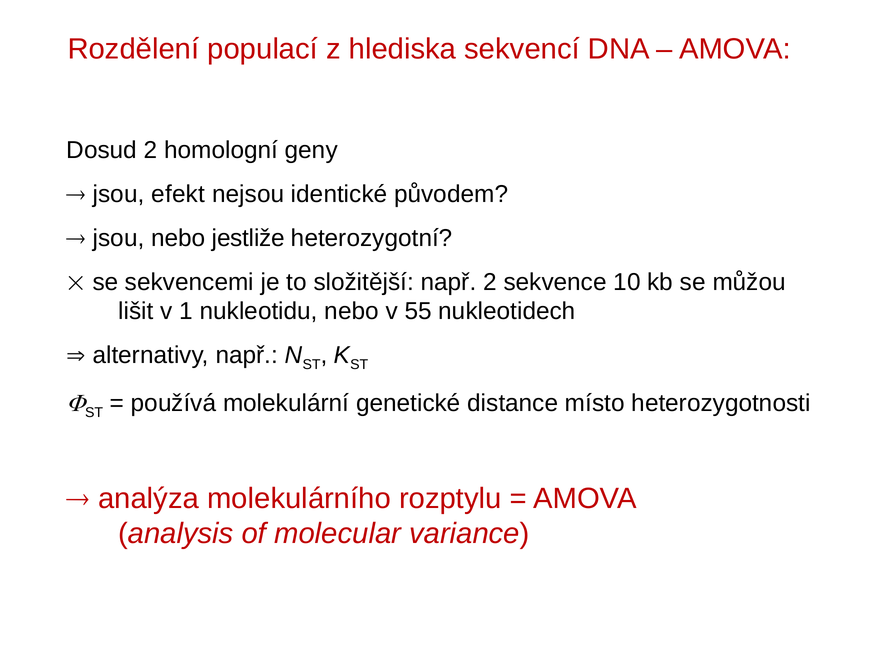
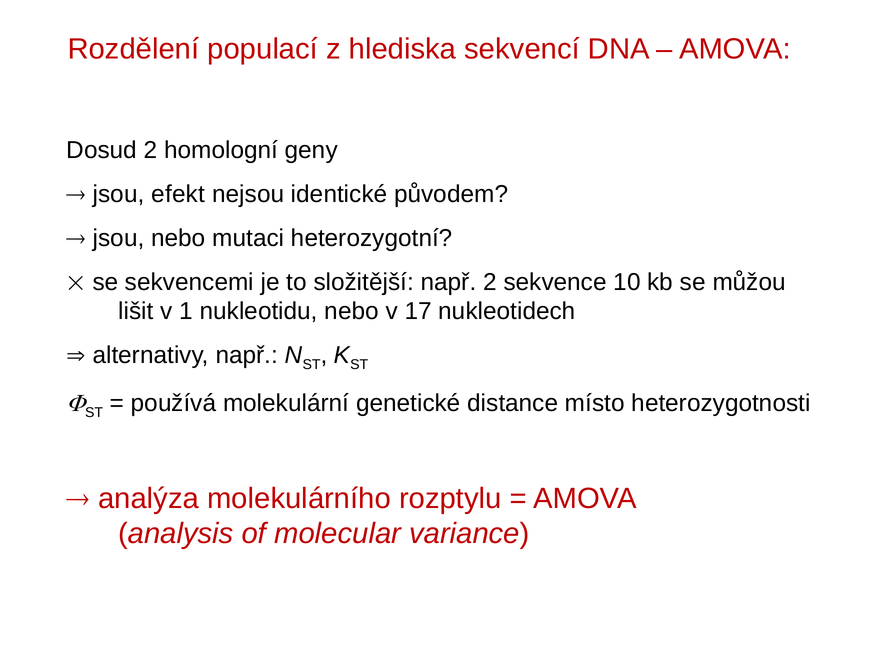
jestliže: jestliže -> mutaci (248, 238)
55: 55 -> 17 (418, 311)
